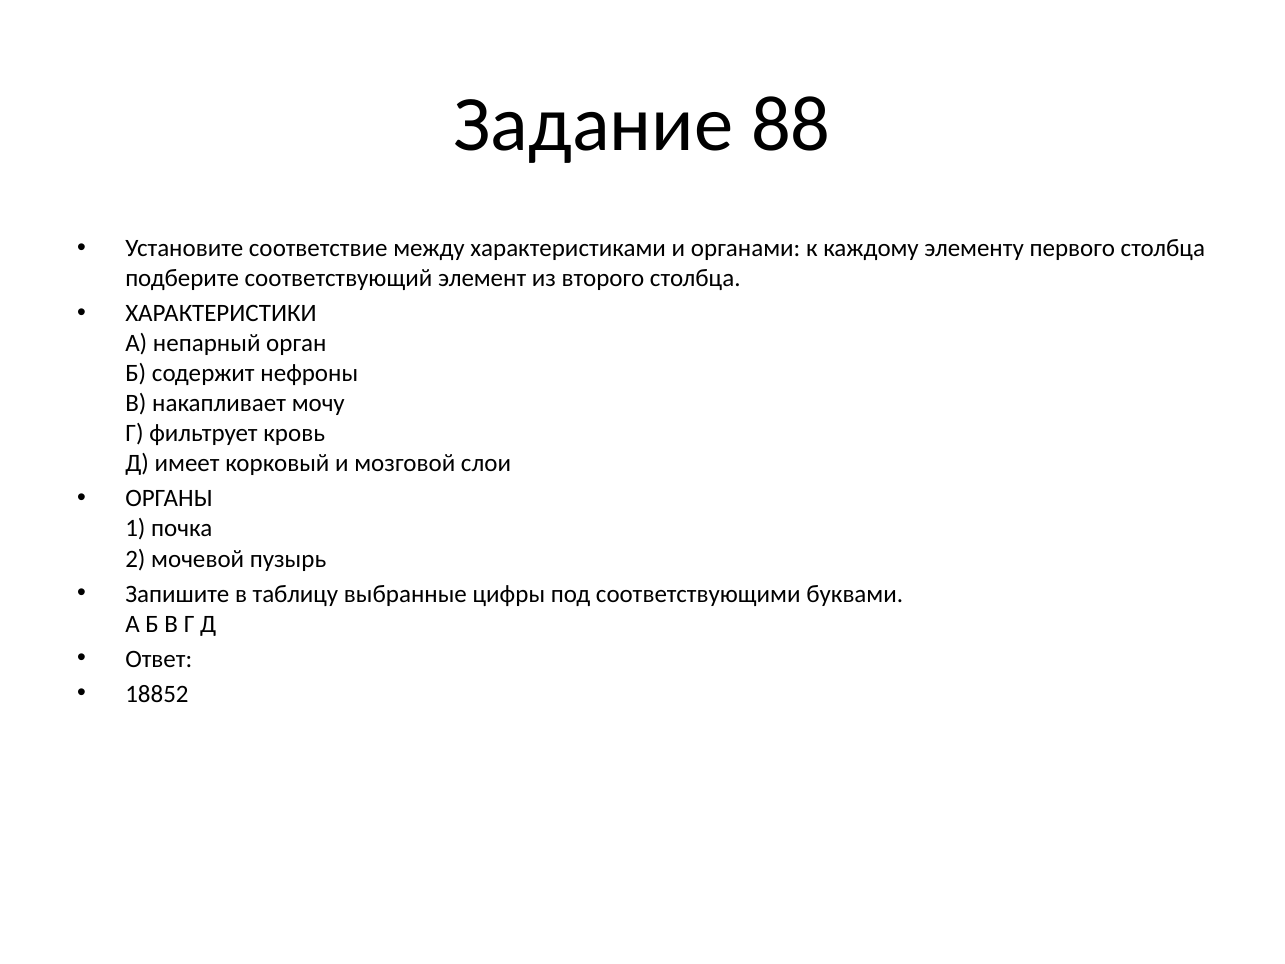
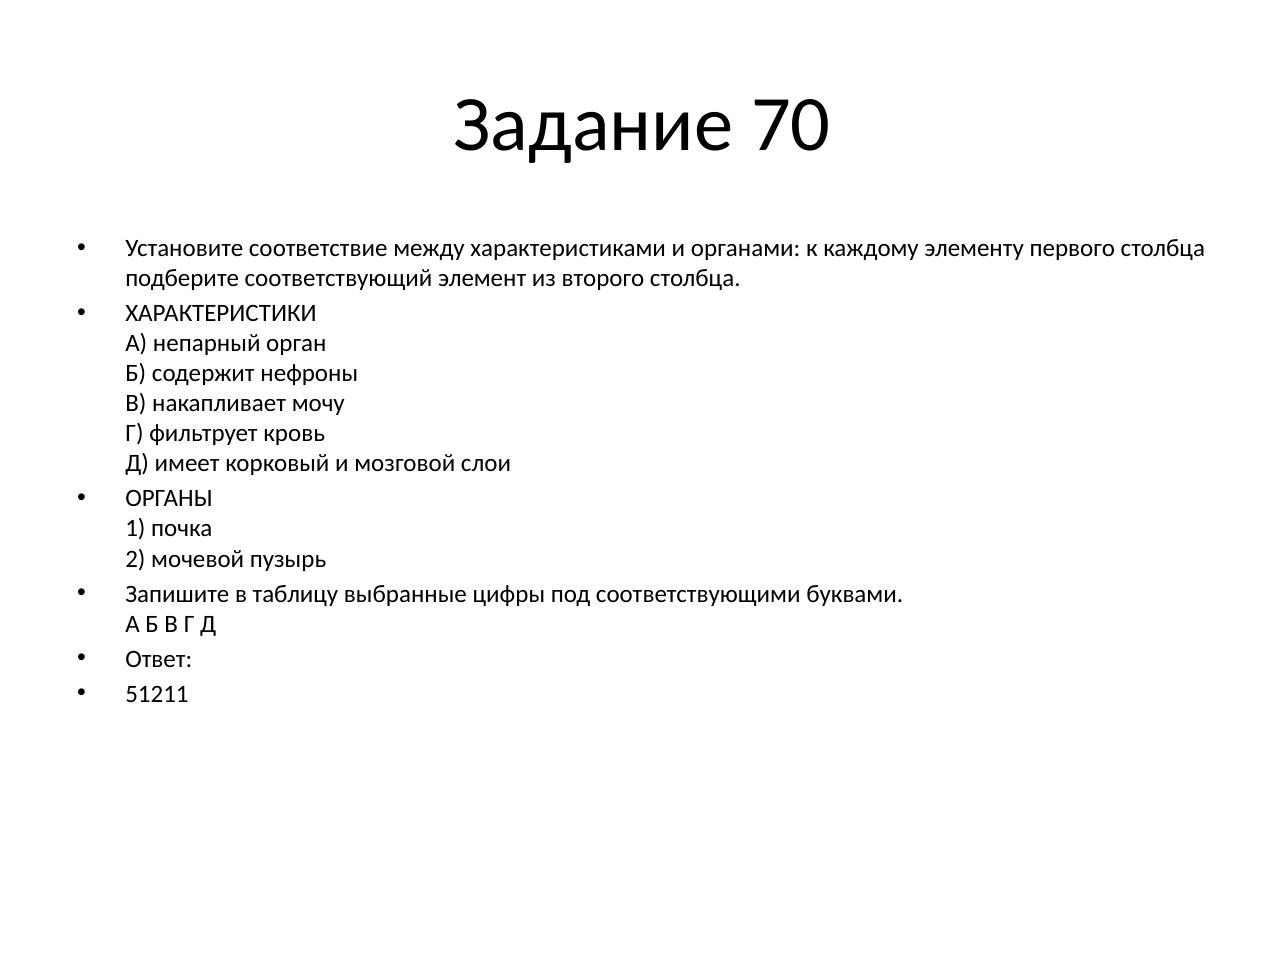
88: 88 -> 70 (791, 124)
18852: 18852 -> 51211 (157, 694)
